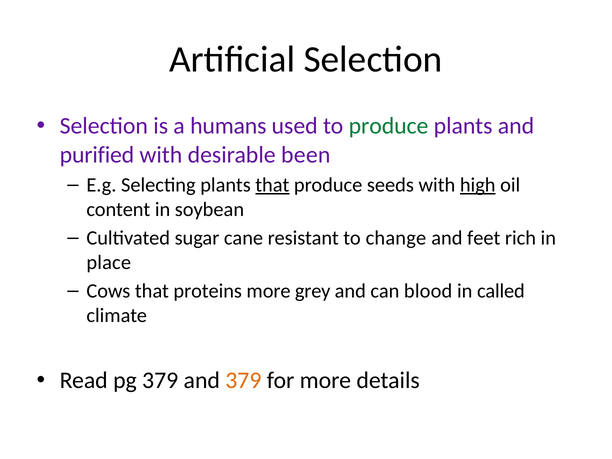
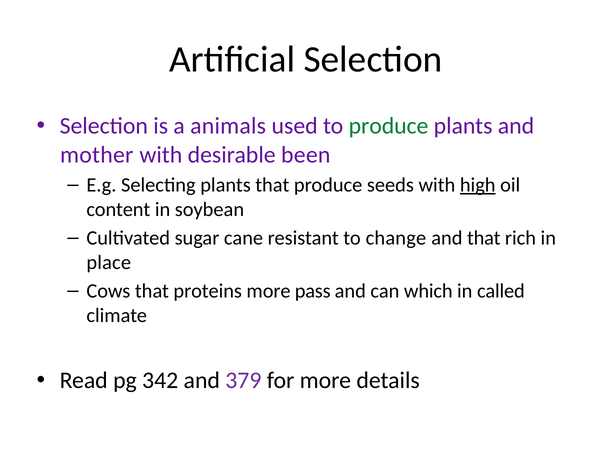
humans: humans -> animals (228, 126)
purified: purified -> mother (97, 155)
that underline: present -> none (272, 185)
and feet: feet -> that (484, 238)
grey: grey -> pass (313, 291)
blood: blood -> which (428, 291)
pg 379: 379 -> 342 (160, 380)
379 colour: orange -> purple (243, 380)
